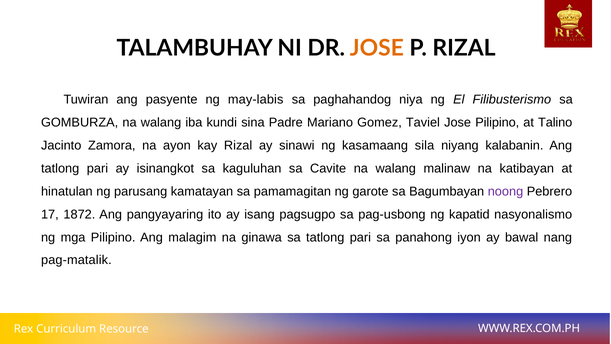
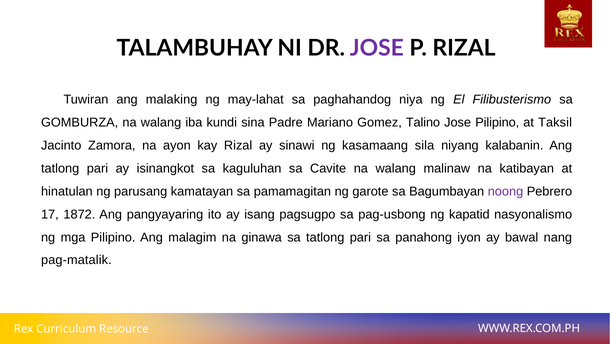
JOSE colour: orange -> purple (377, 48)
pasyente: pasyente -> malaking (172, 100)
may-labis: may-labis -> may-lahat (256, 100)
Taviel: Taviel -> Talino (423, 123)
Talino: Talino -> Taksil (555, 123)
